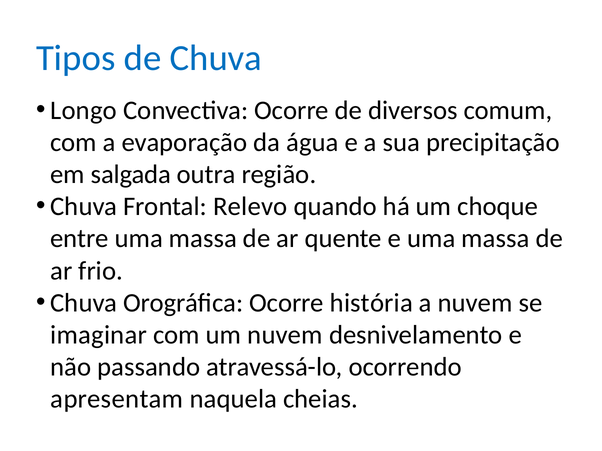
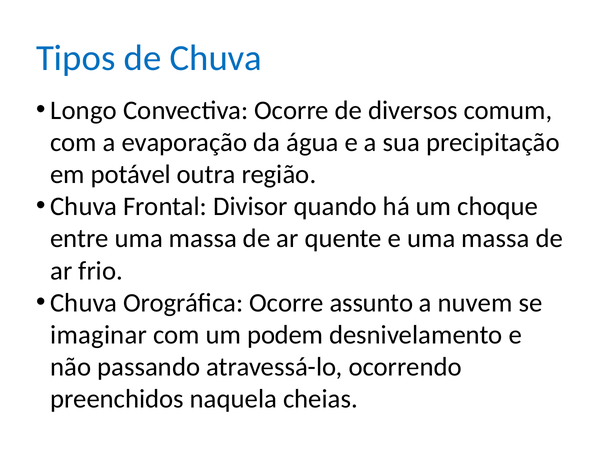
salgada: salgada -> potável (131, 175)
Relevo: Relevo -> Divisor (250, 207)
história: história -> assunto (372, 303)
um nuvem: nuvem -> podem (285, 335)
apresentam: apresentam -> preenchidos (117, 399)
